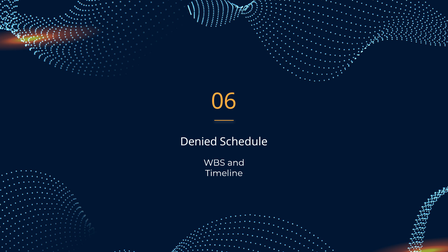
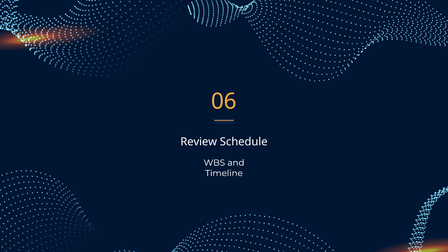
Denied: Denied -> Review (199, 142)
